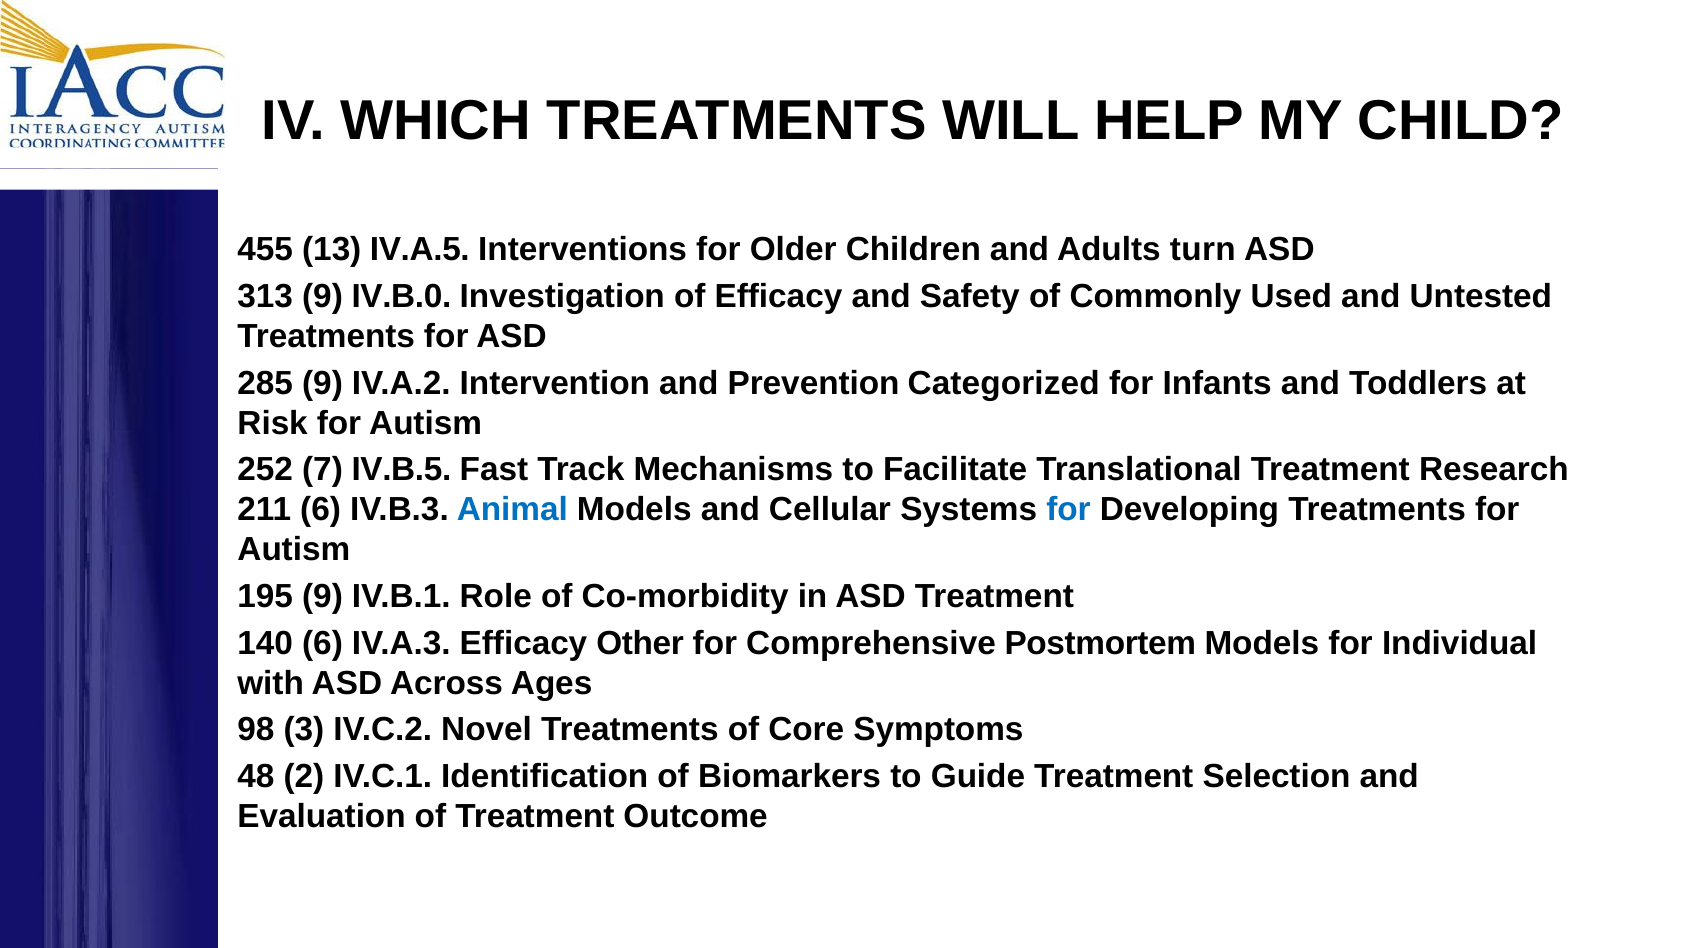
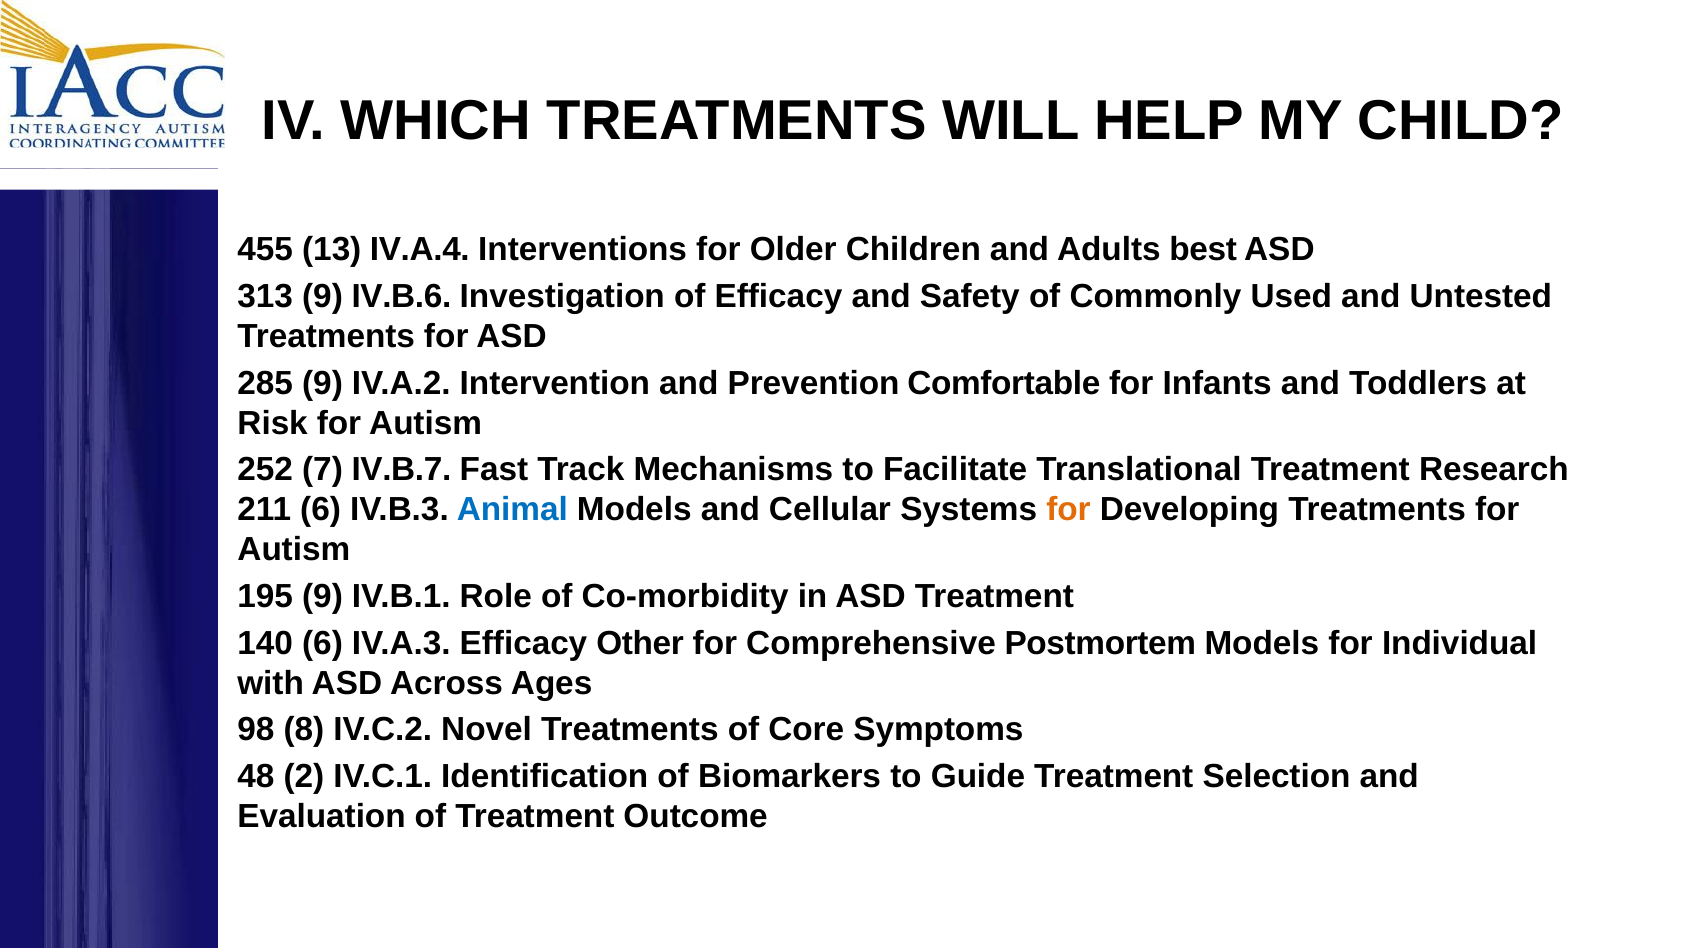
IV.A.5: IV.A.5 -> IV.A.4 (420, 250)
turn: turn -> best (1203, 250)
IV.B.0: IV.B.0 -> IV.B.6 (401, 297)
Categorized: Categorized -> Comfortable (1004, 383)
IV.B.5: IV.B.5 -> IV.B.7 (401, 470)
for colour: blue -> orange (1069, 510)
3: 3 -> 8 (304, 730)
